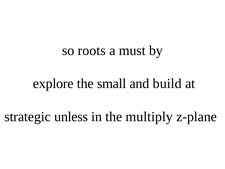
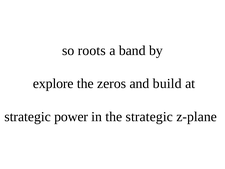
must: must -> band (132, 50)
small: small -> zeros (112, 83)
unless: unless -> power (71, 117)
the multiply: multiply -> strategic (149, 117)
